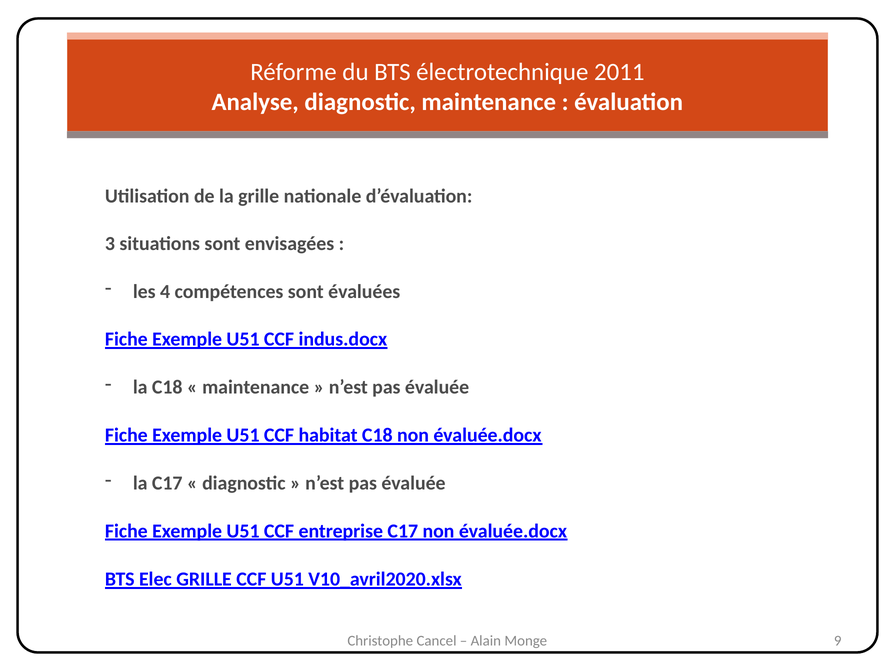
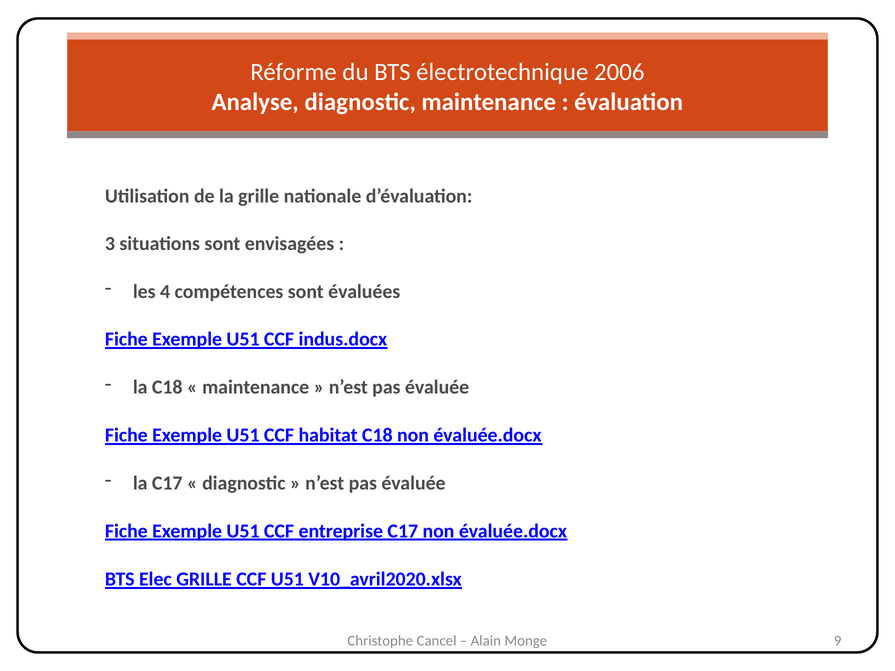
2011: 2011 -> 2006 (619, 72)
